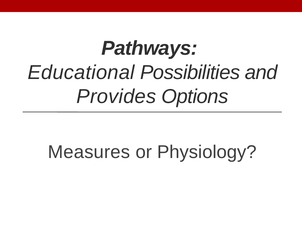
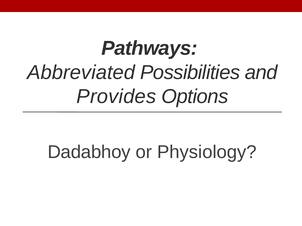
Educational: Educational -> Abbreviated (81, 73)
Measures: Measures -> Dadabhoy (89, 152)
